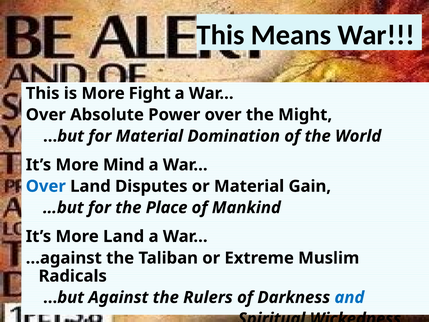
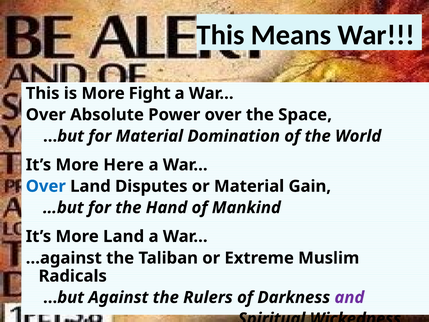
Might: Might -> Space (305, 115)
Mind: Mind -> Here (124, 165)
Place: Place -> Hand (167, 207)
and colour: blue -> purple (349, 297)
